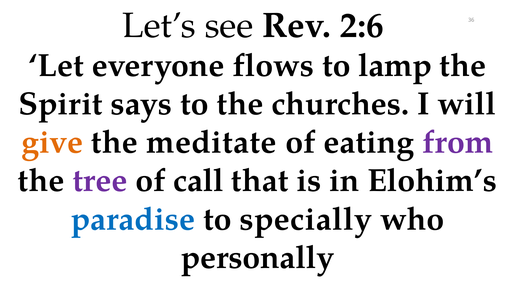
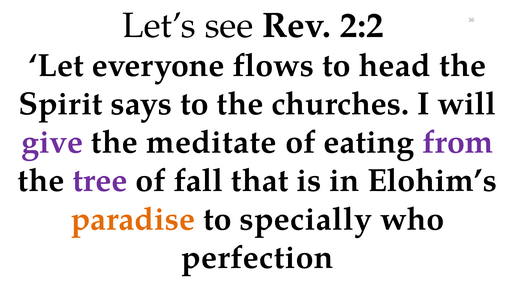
2:6: 2:6 -> 2:2 (362, 25)
lamp: lamp -> head (395, 66)
give colour: orange -> purple (52, 142)
call: call -> fall (198, 181)
paradise colour: blue -> orange (133, 219)
personally: personally -> perfection (257, 258)
